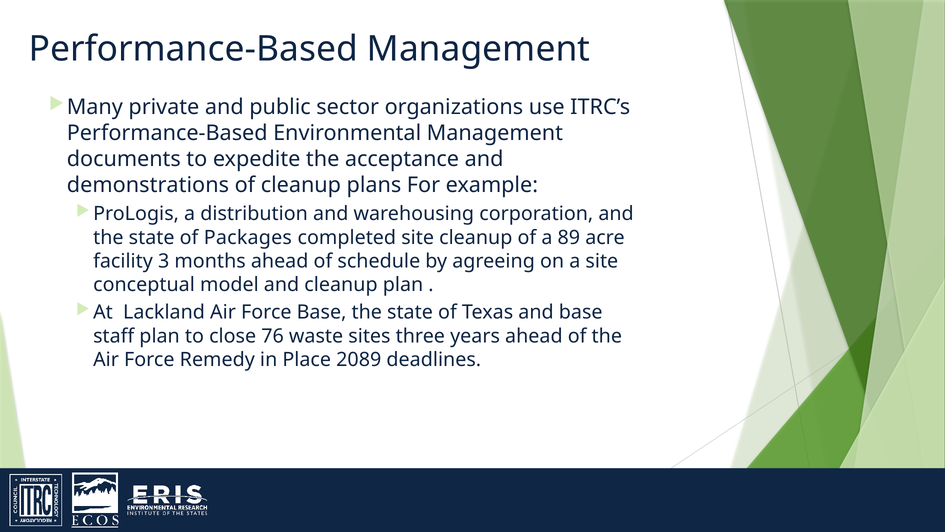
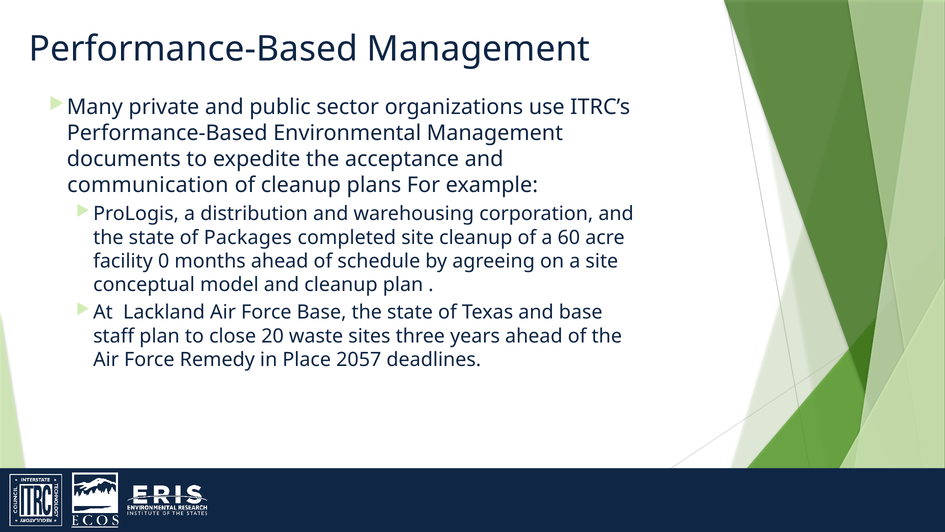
demonstrations: demonstrations -> communication (148, 185)
89: 89 -> 60 (569, 237)
3: 3 -> 0 (164, 261)
76: 76 -> 20 (273, 336)
2089: 2089 -> 2057 (359, 359)
